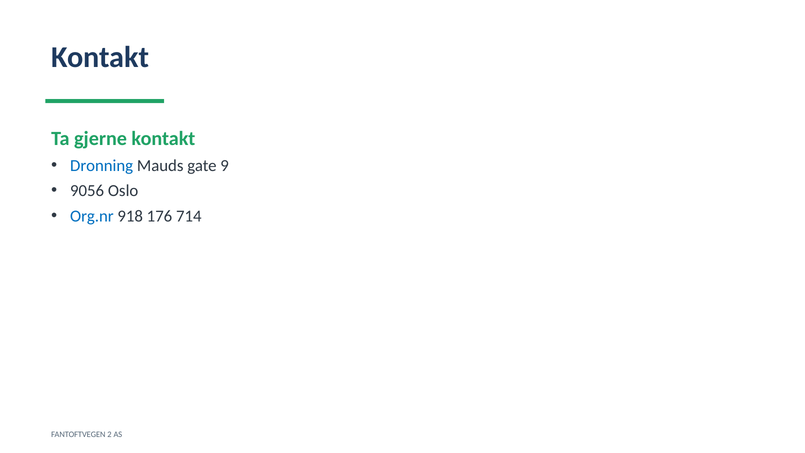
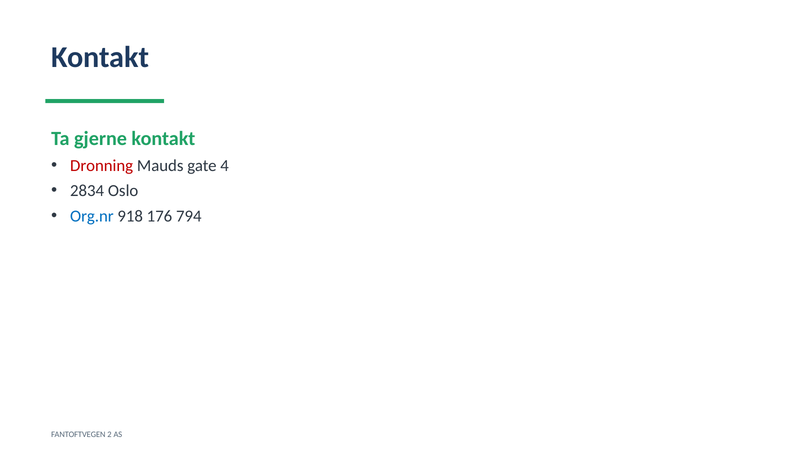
Dronning colour: blue -> red (102, 166)
9: 9 -> 4 (225, 166)
9056: 9056 -> 2834 (87, 191)
714: 714 -> 794 (189, 216)
